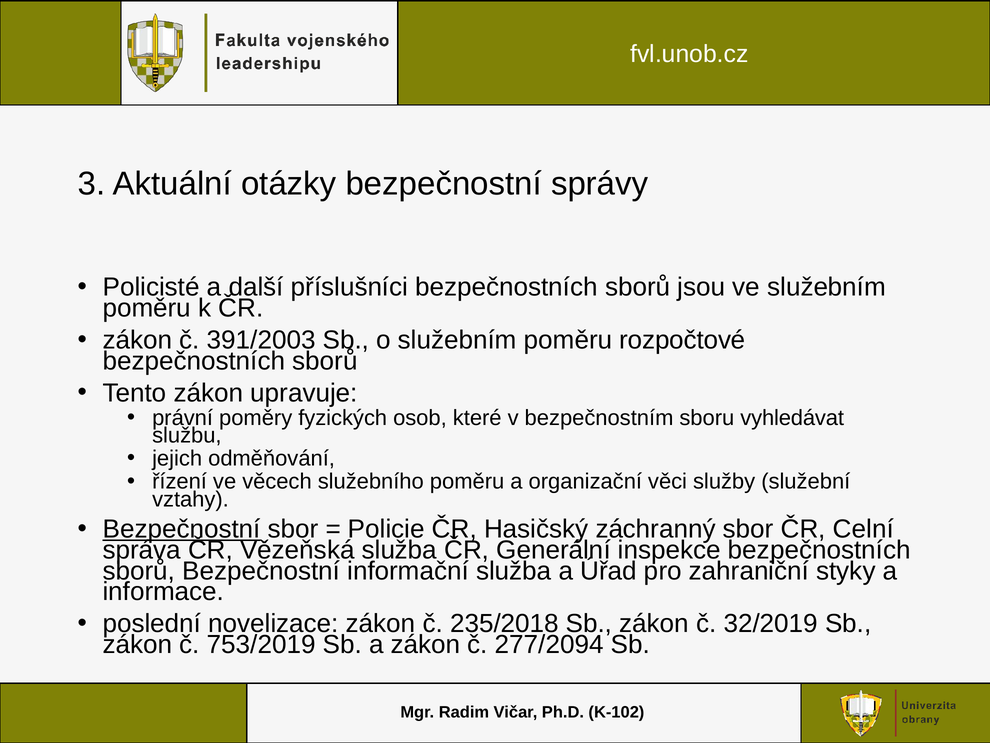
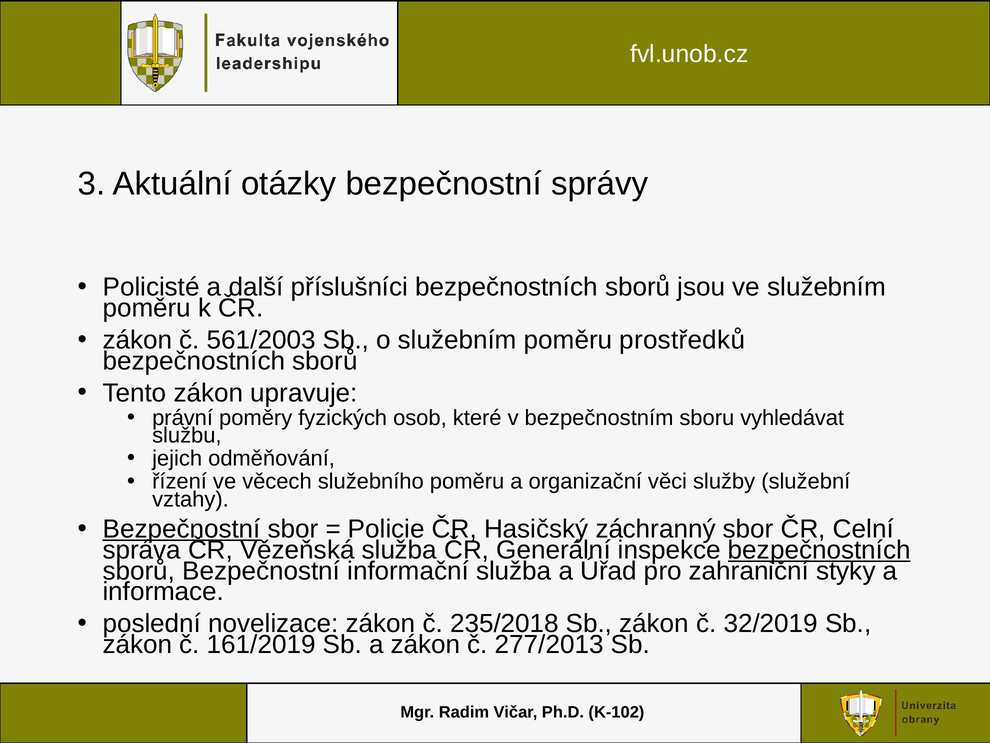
391/2003: 391/2003 -> 561/2003 (261, 340)
rozpočtové: rozpočtové -> prostředků (682, 340)
bezpečnostních underline: none -> present (819, 550)
753/2019: 753/2019 -> 161/2019 (261, 644)
277/2094: 277/2094 -> 277/2013 (549, 644)
